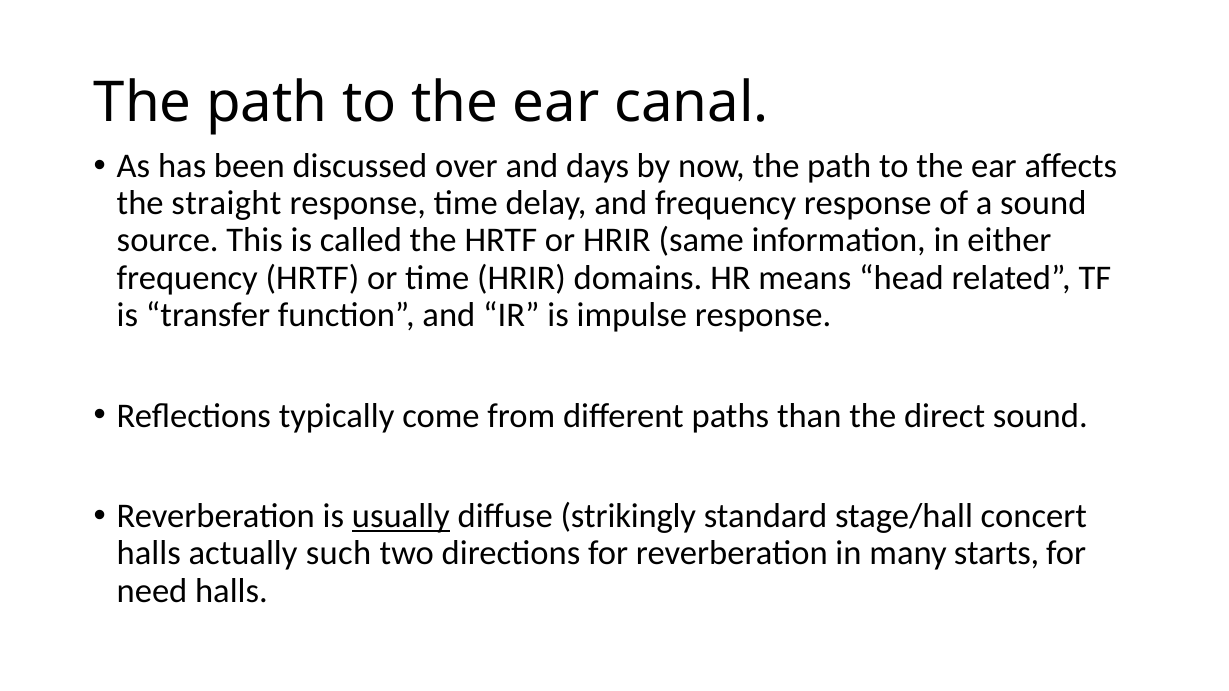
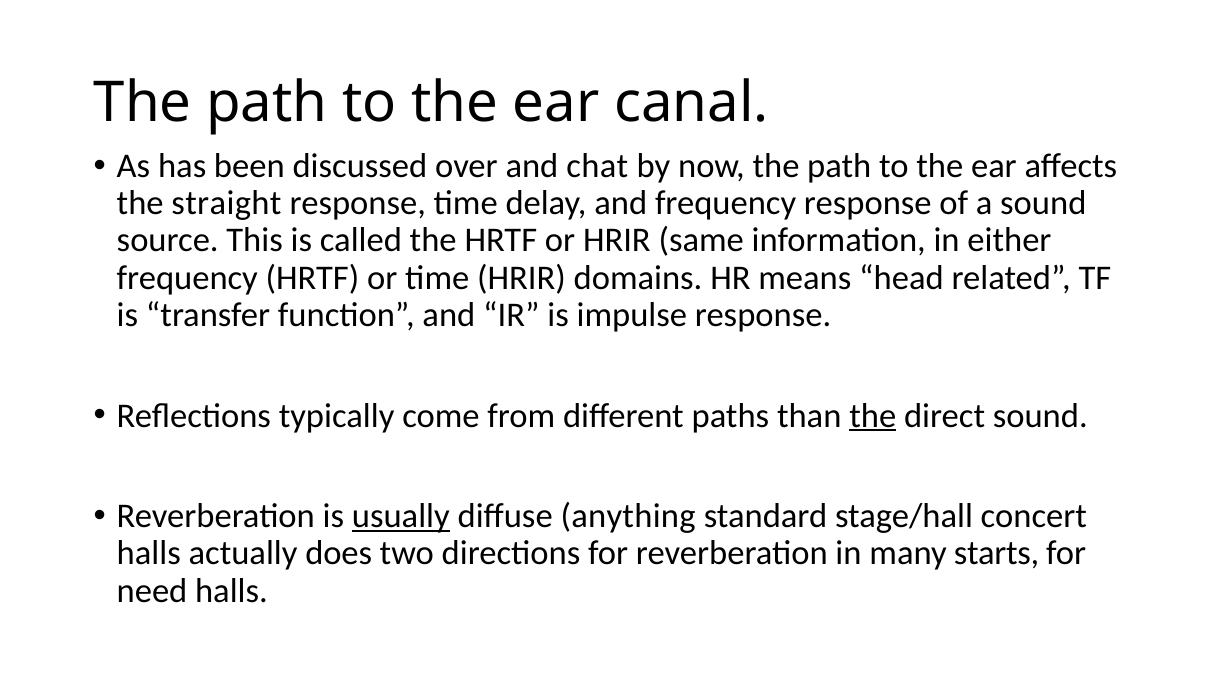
days: days -> chat (597, 166)
the underline: none -> present (873, 416)
strikingly: strikingly -> anything (628, 516)
such: such -> does (339, 553)
